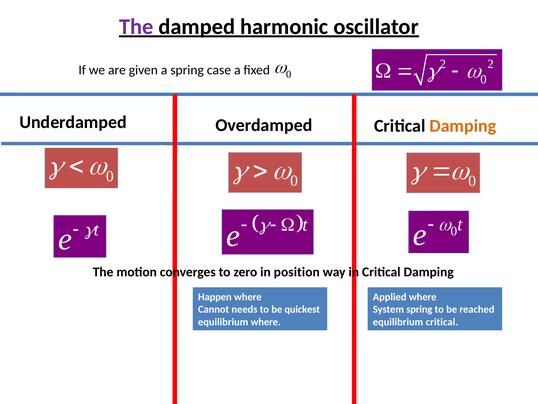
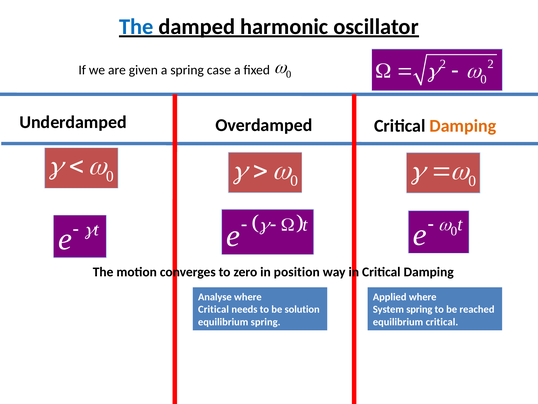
The colour: purple -> blue (136, 27)
Happen: Happen -> Analyse (215, 297)
Cannot: Cannot -> Critical (214, 309)
quickest: quickest -> solution (302, 309)
equilibrium where: where -> spring (266, 322)
